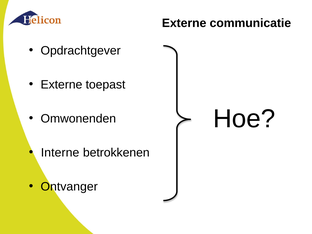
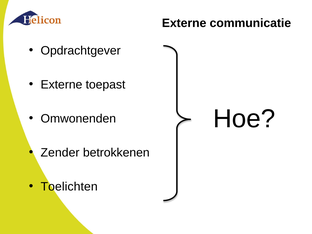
Interne: Interne -> Zender (60, 153)
Ontvanger: Ontvanger -> Toelichten (69, 187)
